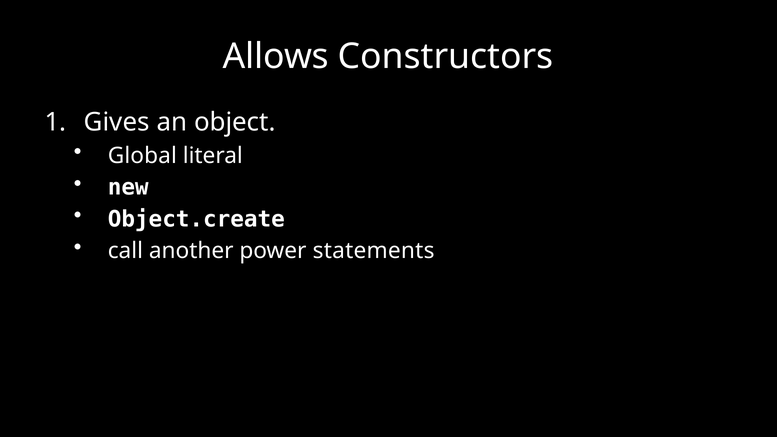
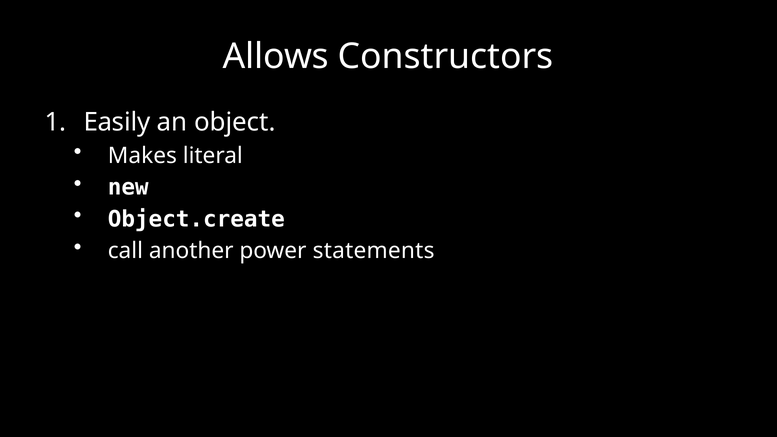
Gives: Gives -> Easily (117, 122)
Global: Global -> Makes (142, 156)
